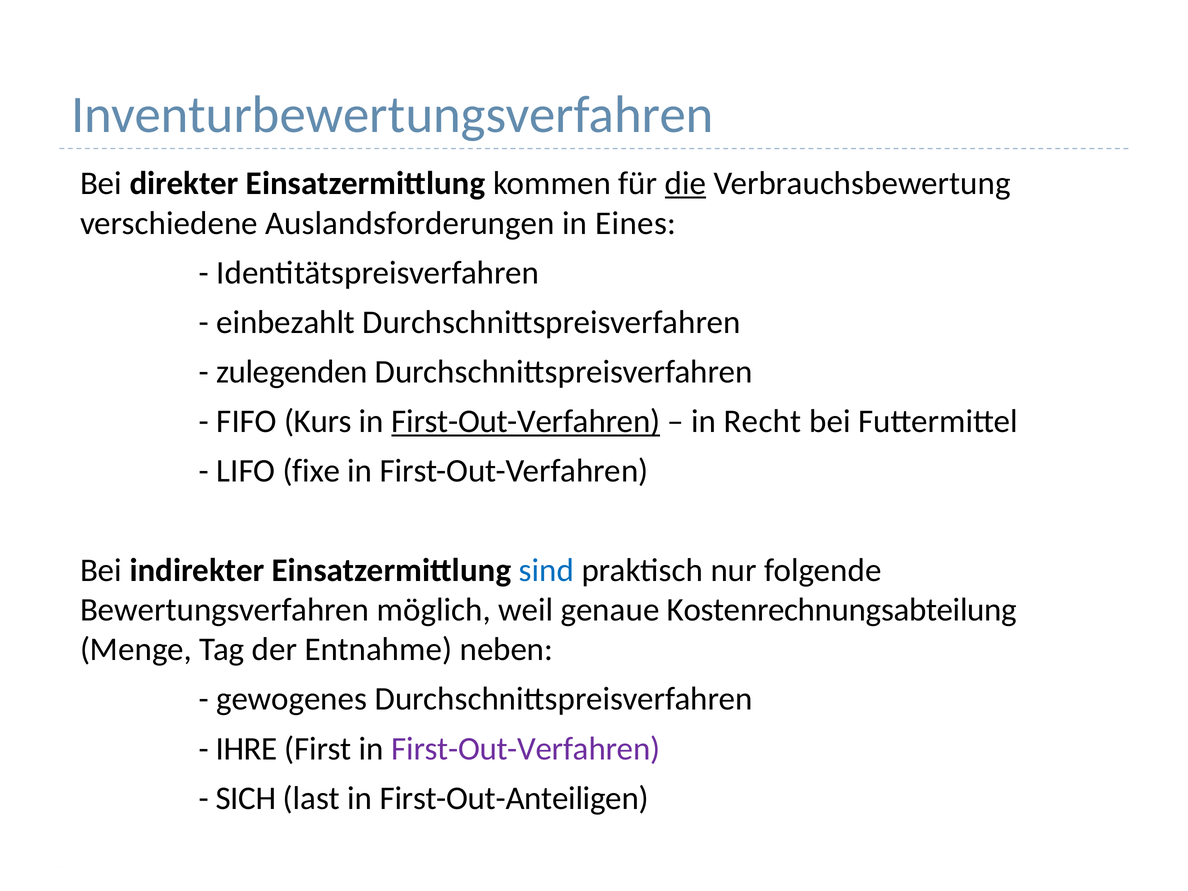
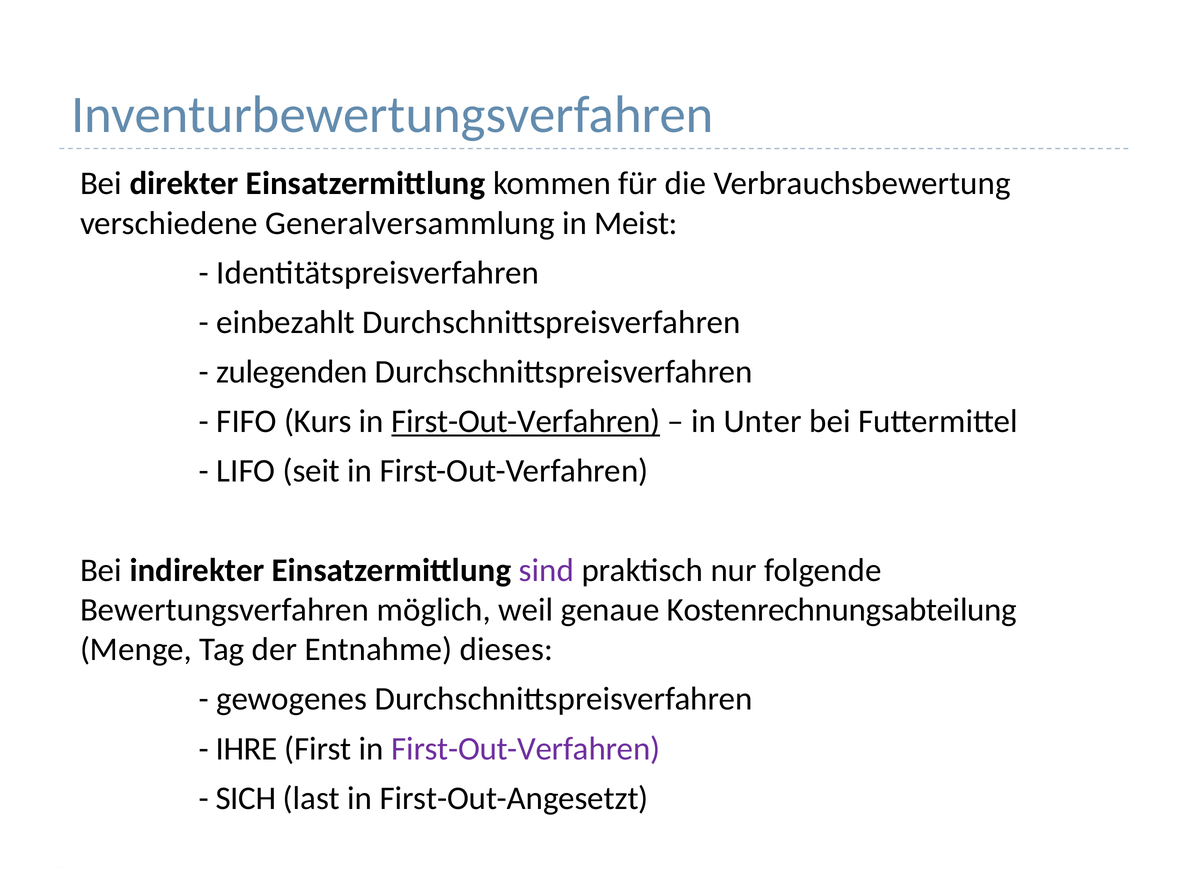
die underline: present -> none (685, 183)
Auslandsforderungen: Auslandsforderungen -> Generalversammlung (410, 223)
Eines: Eines -> Meist (636, 223)
Recht: Recht -> Unter (763, 421)
fixe: fixe -> seit (311, 471)
sind colour: blue -> purple (547, 570)
neben: neben -> dieses (506, 650)
First-Out-Anteiligen: First-Out-Anteiligen -> First-Out-Angesetzt (514, 798)
